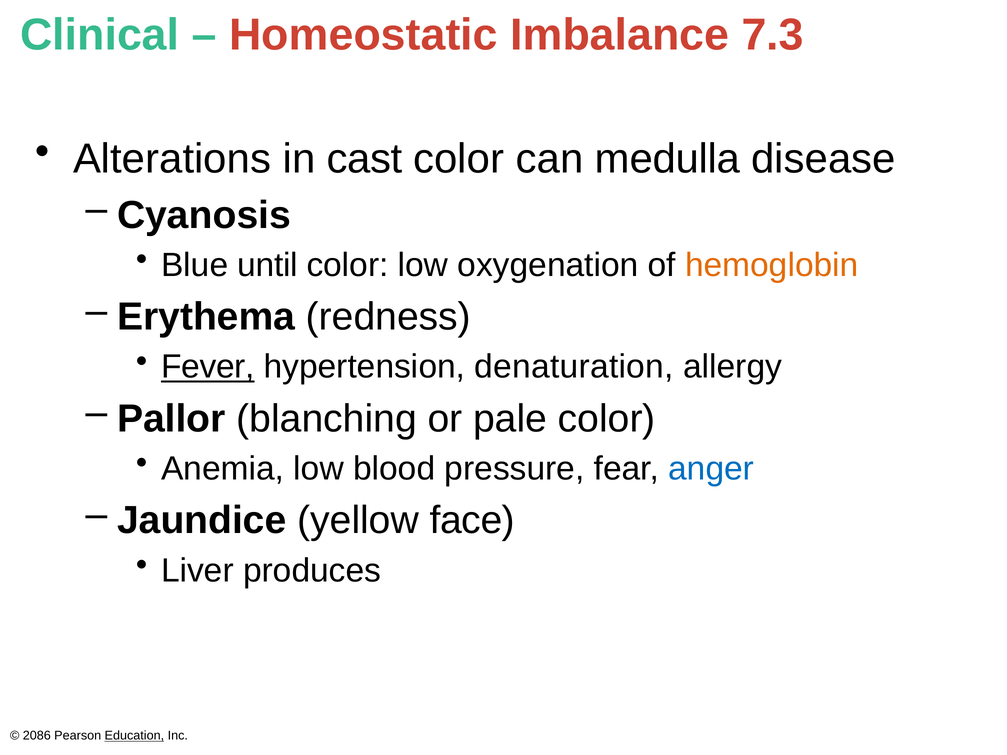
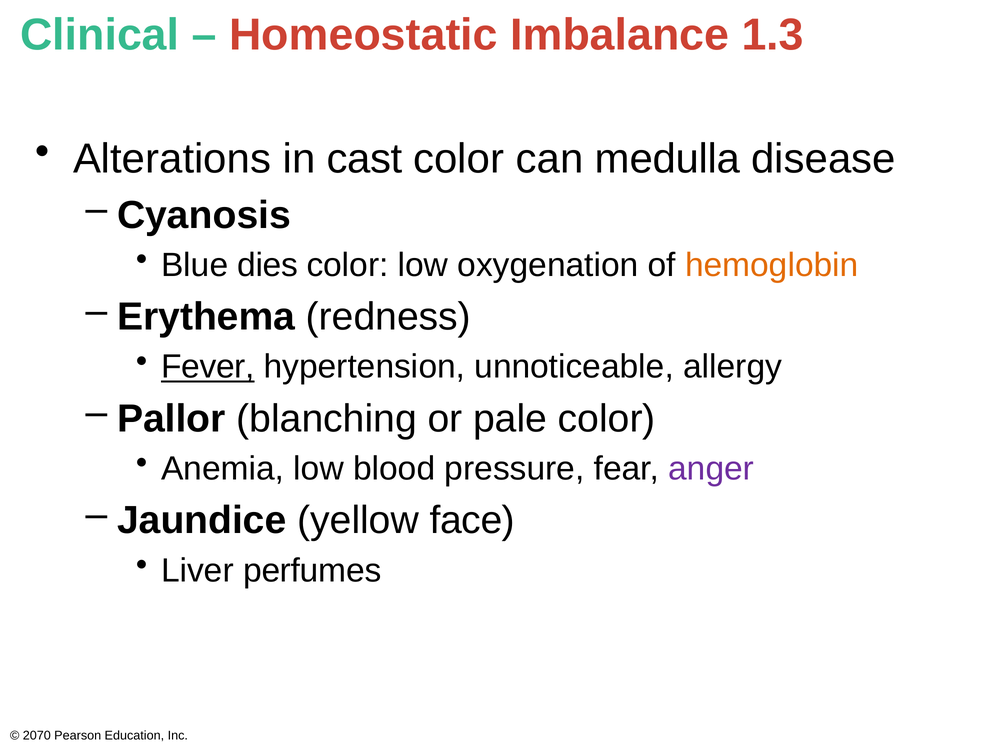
7.3: 7.3 -> 1.3 (773, 35)
until: until -> dies (268, 265)
denaturation: denaturation -> unnoticeable (574, 367)
anger colour: blue -> purple (711, 469)
produces: produces -> perfumes (312, 571)
2086: 2086 -> 2070 (37, 736)
Education underline: present -> none (134, 736)
